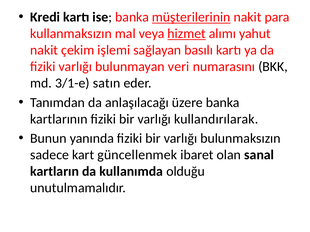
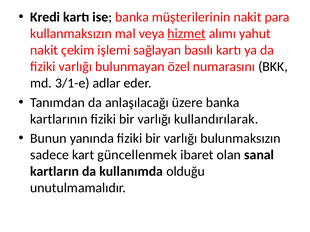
müşterilerinin underline: present -> none (191, 17)
veri: veri -> özel (179, 67)
satın: satın -> adlar (107, 83)
